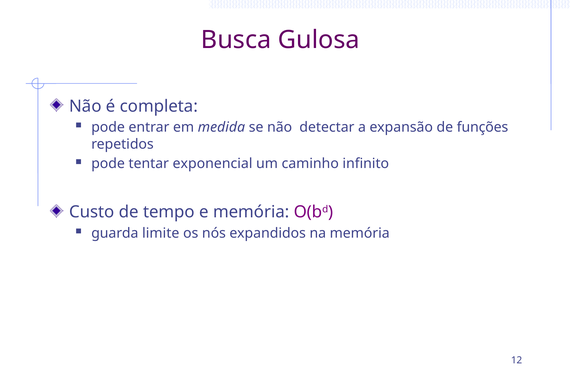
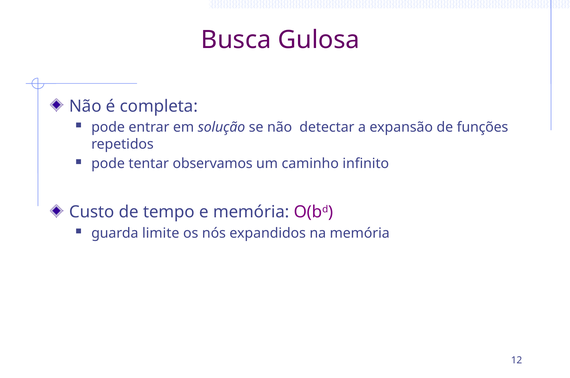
medida: medida -> solução (221, 127)
exponencial: exponencial -> observamos (213, 164)
